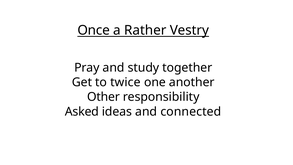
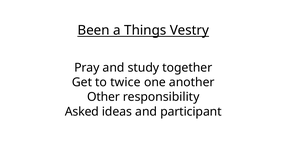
Once: Once -> Been (94, 30)
Rather: Rather -> Things (145, 30)
connected: connected -> participant (191, 111)
